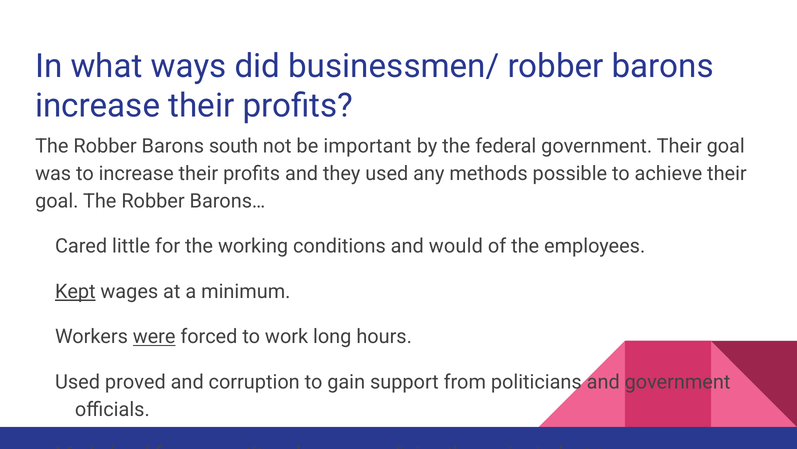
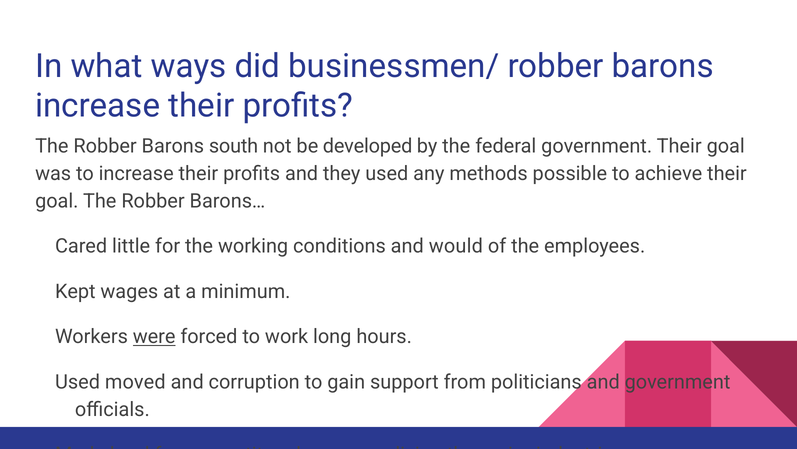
important: important -> developed (368, 146)
Kept underline: present -> none (75, 291)
proved: proved -> moved (135, 382)
